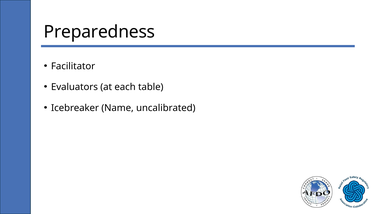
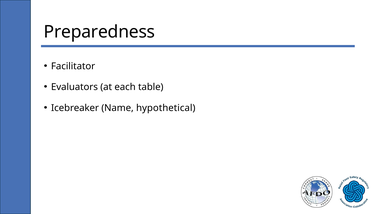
uncalibrated: uncalibrated -> hypothetical (166, 108)
